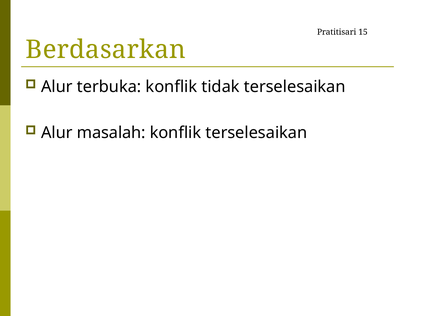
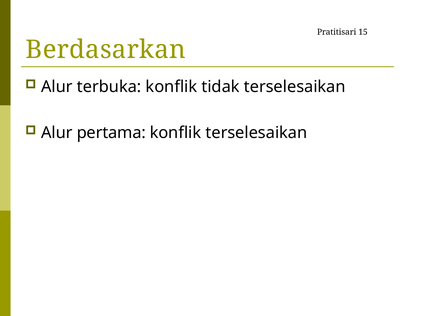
masalah: masalah -> pertama (111, 133)
